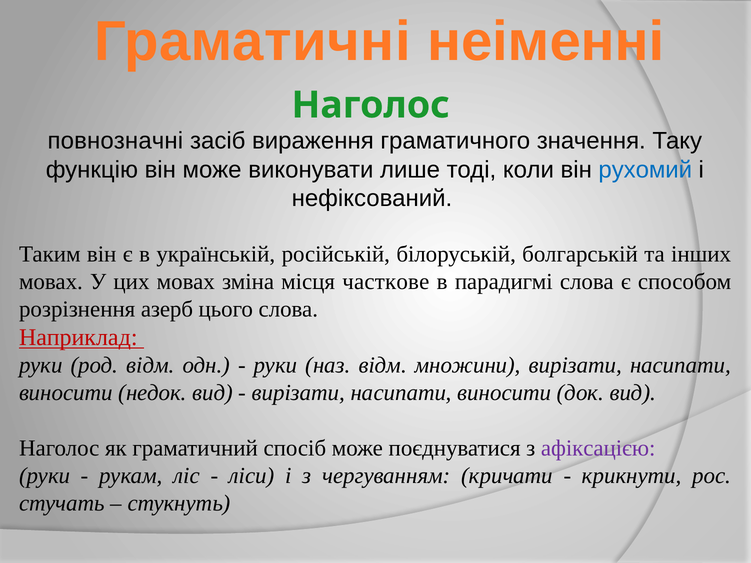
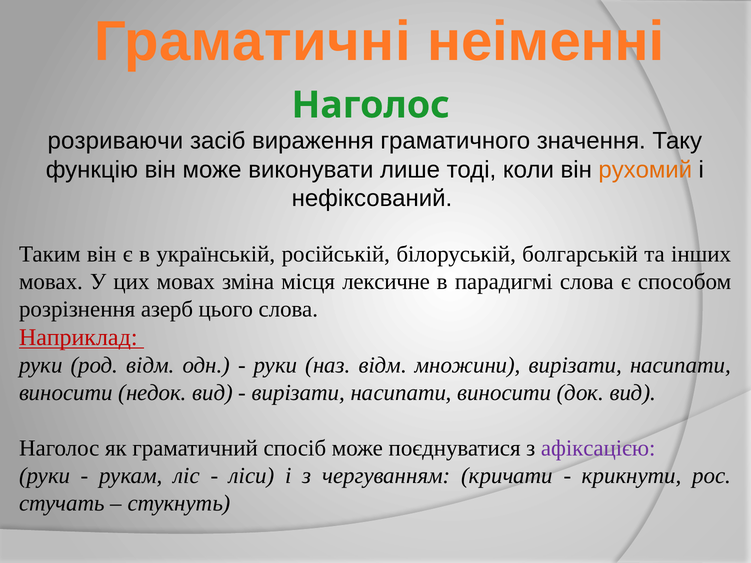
повнозначні: повнозначні -> розриваючи (115, 141)
рухомий colour: blue -> orange (645, 170)
часткове: часткове -> лексичне (386, 282)
